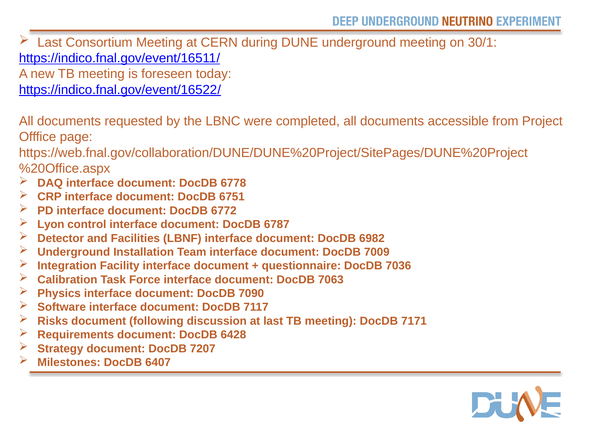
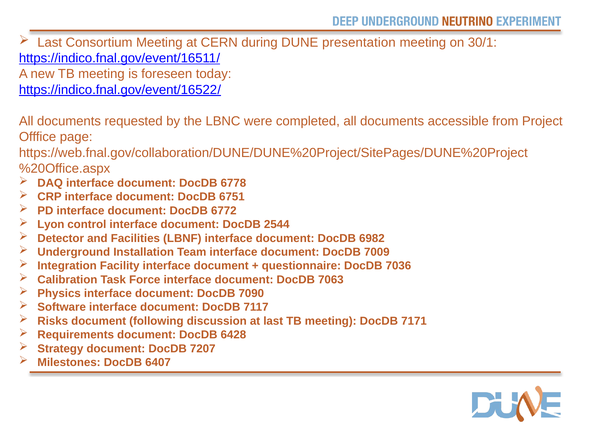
DUNE underground: underground -> presentation (359, 42)
6787: 6787 -> 2544 (277, 224)
